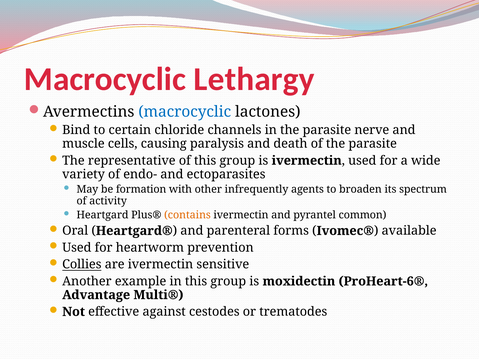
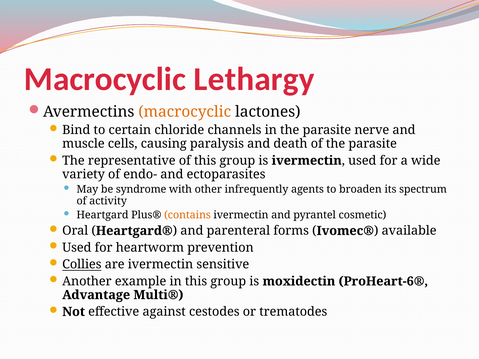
macrocyclic colour: blue -> orange (185, 112)
formation: formation -> syndrome (141, 190)
common: common -> cosmetic (362, 215)
